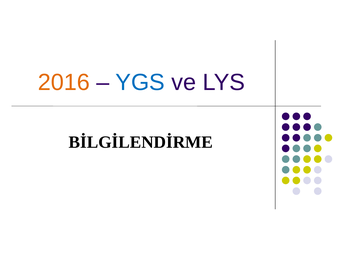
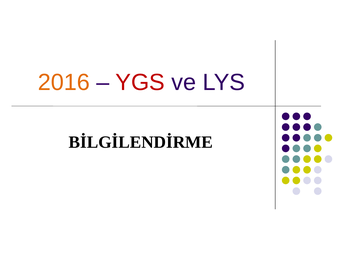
YGS colour: blue -> red (140, 82)
